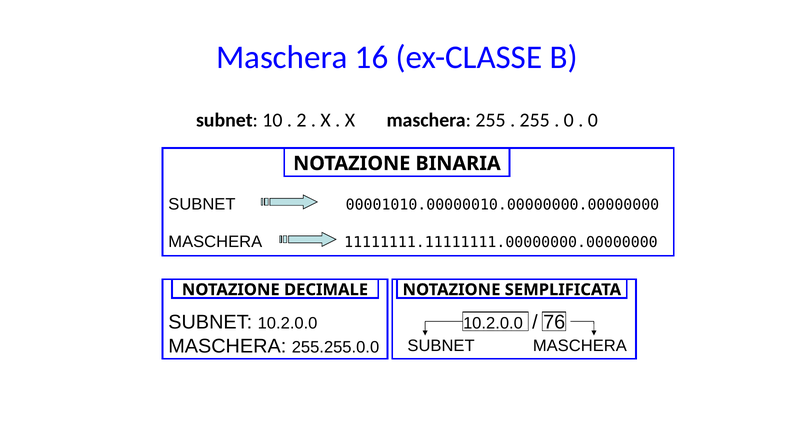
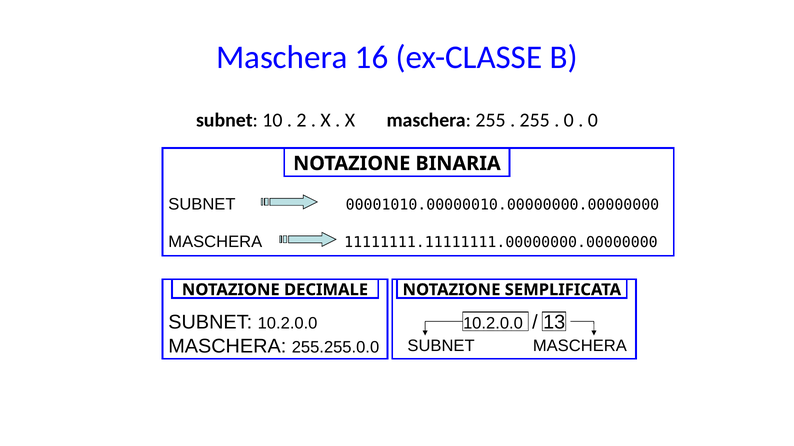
76: 76 -> 13 (554, 323)
